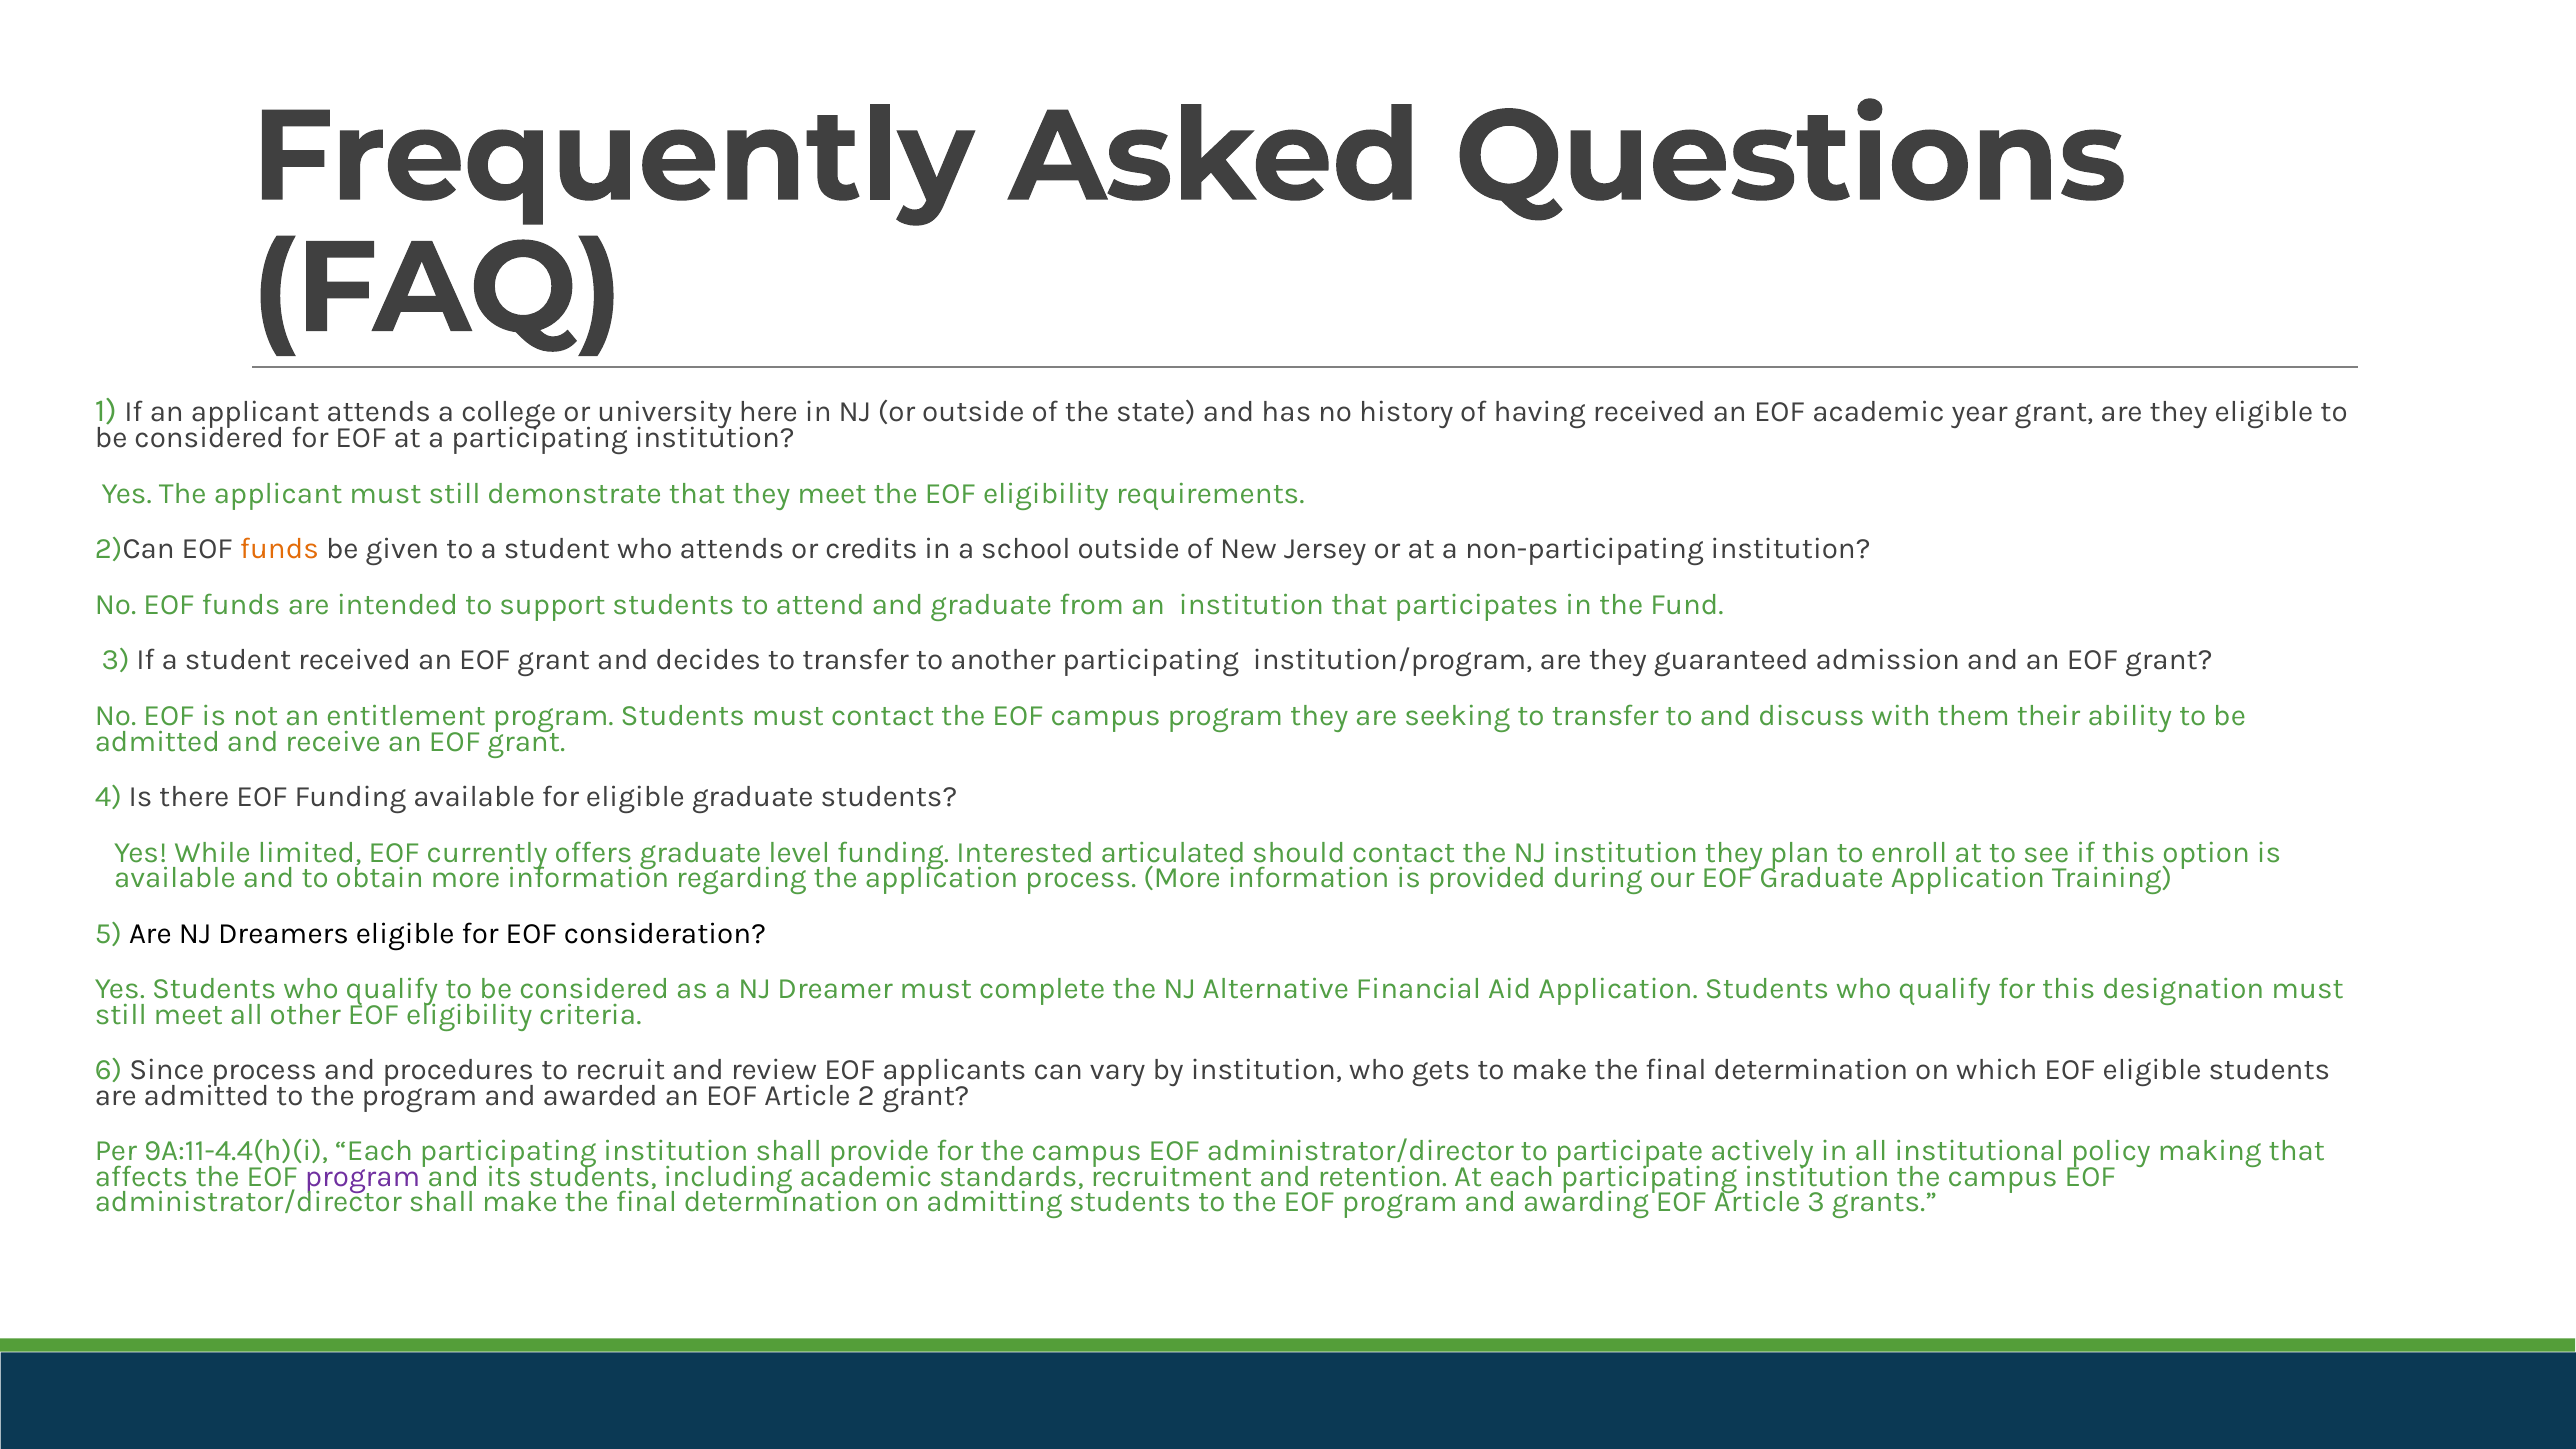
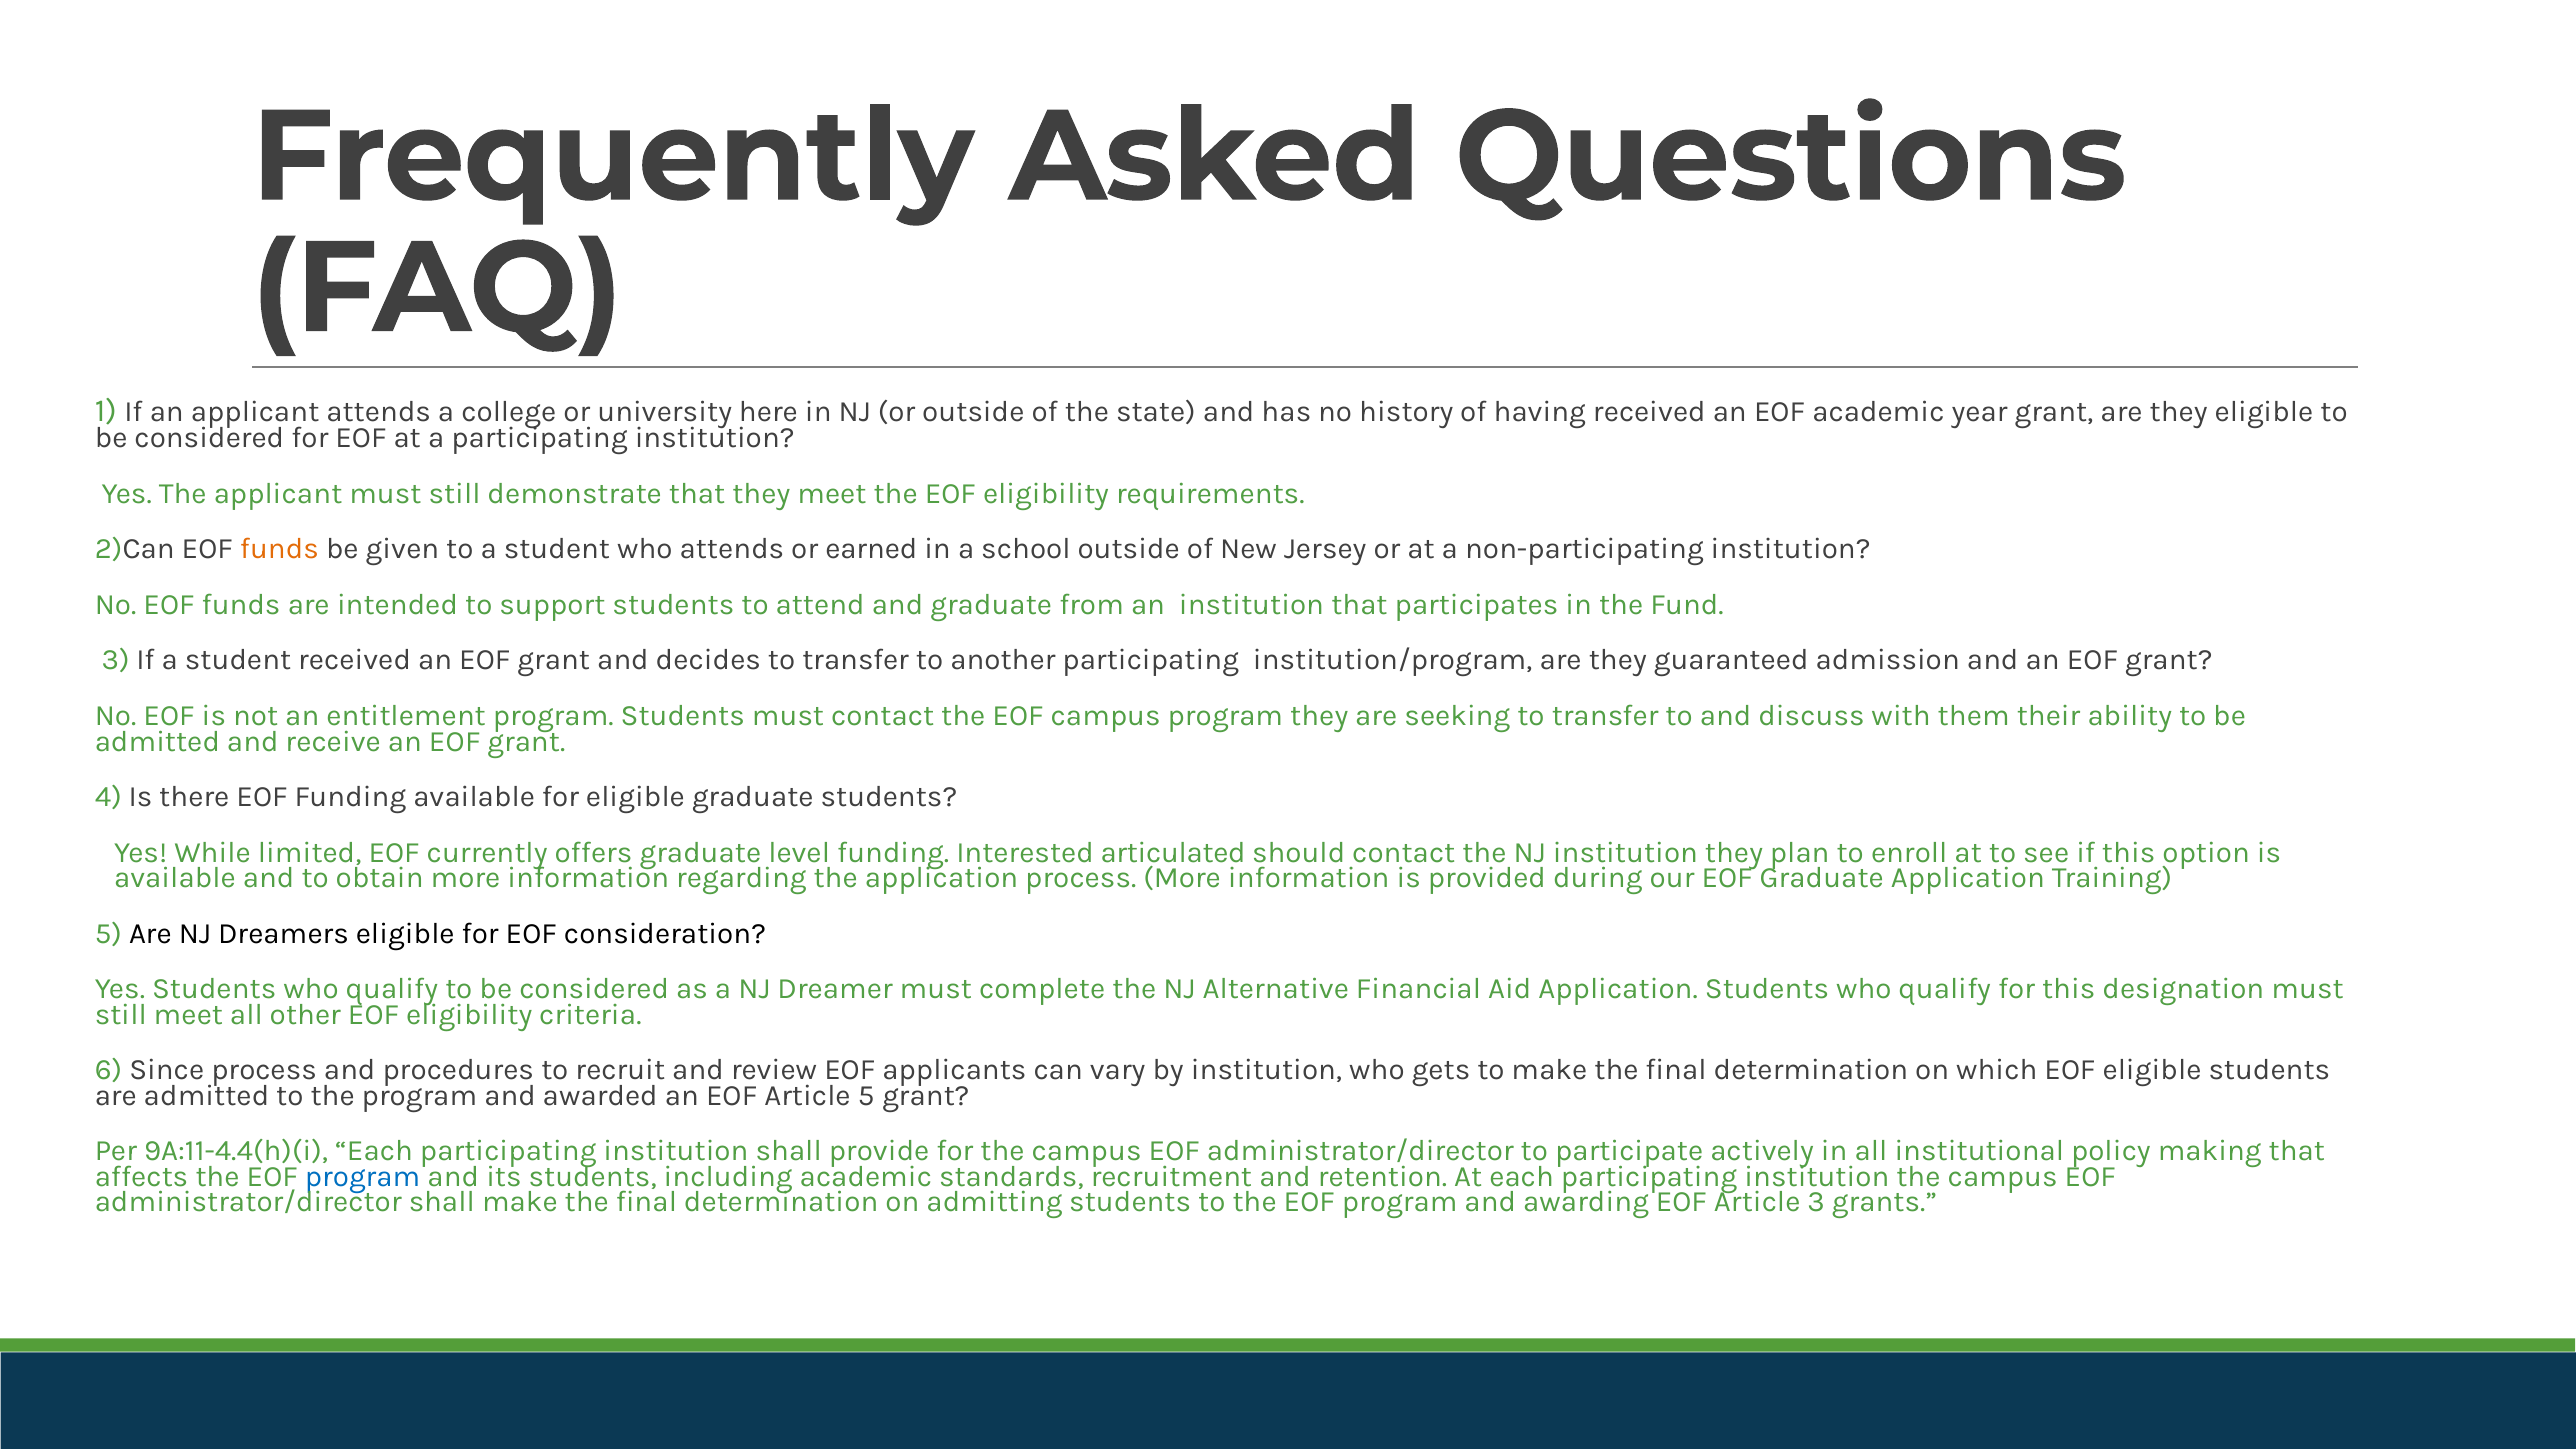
credits: credits -> earned (871, 549)
Article 2: 2 -> 5 (866, 1096)
program colour: purple -> blue (363, 1177)
